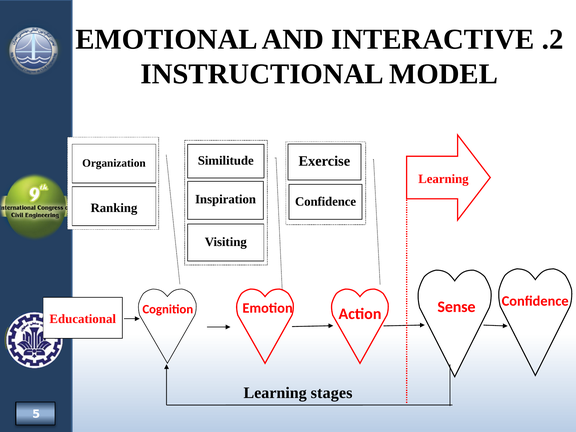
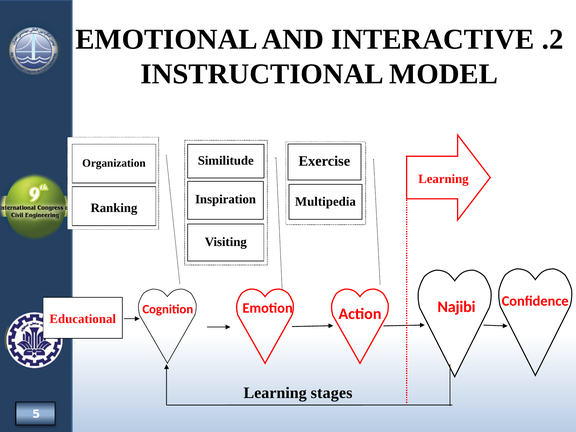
Confidence: Confidence -> Multipedia (325, 202)
Sense: Sense -> Najibi (457, 307)
